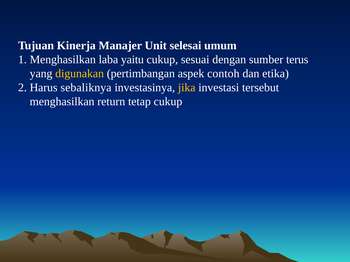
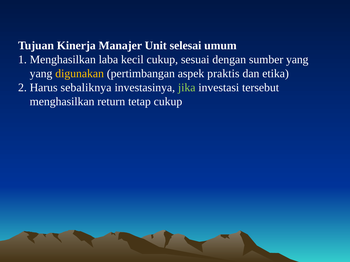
yaitu: yaitu -> kecil (132, 60)
sumber terus: terus -> yang (297, 60)
contoh: contoh -> praktis (223, 74)
jika colour: yellow -> light green (187, 88)
